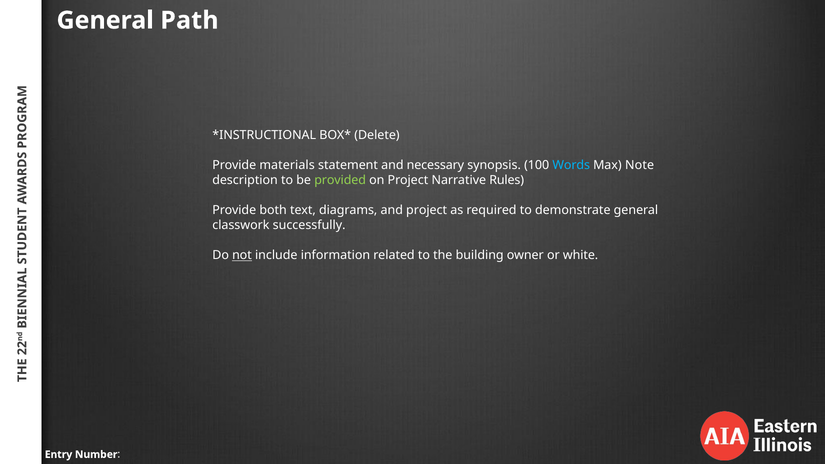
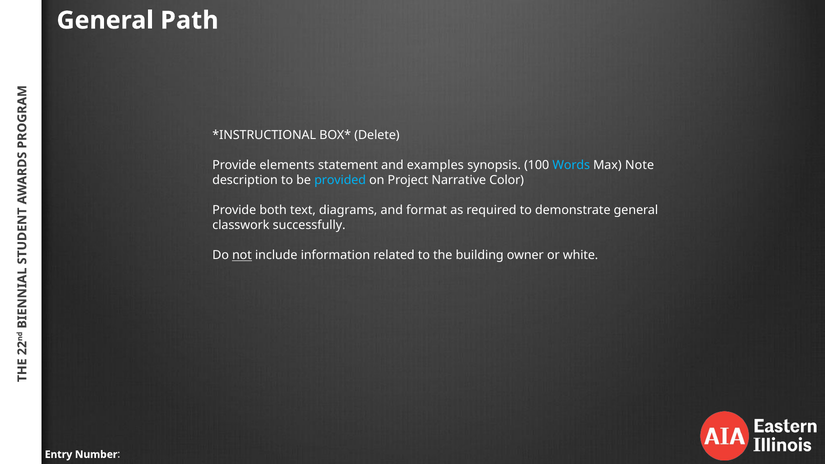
materials: materials -> elements (287, 165)
necessary: necessary -> examples (435, 165)
provided colour: light green -> light blue (340, 180)
Rules: Rules -> Color (507, 180)
and project: project -> format (427, 210)
